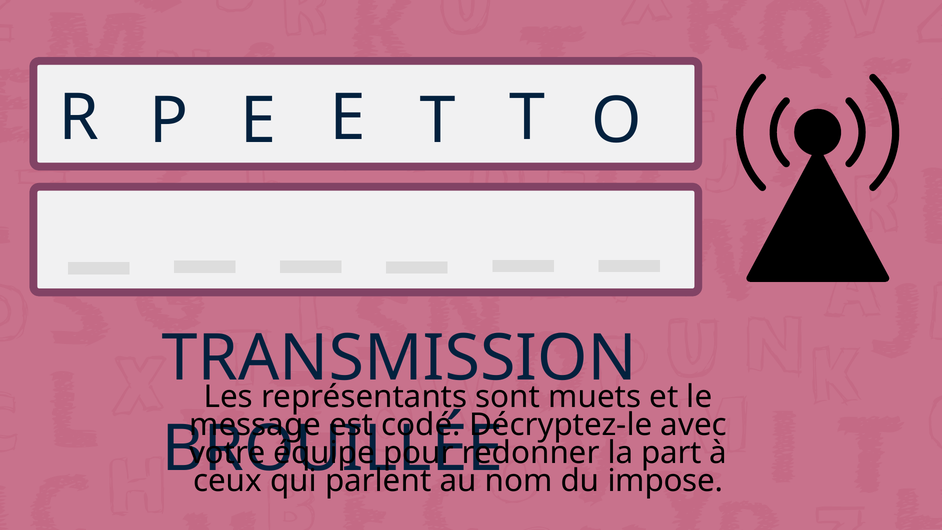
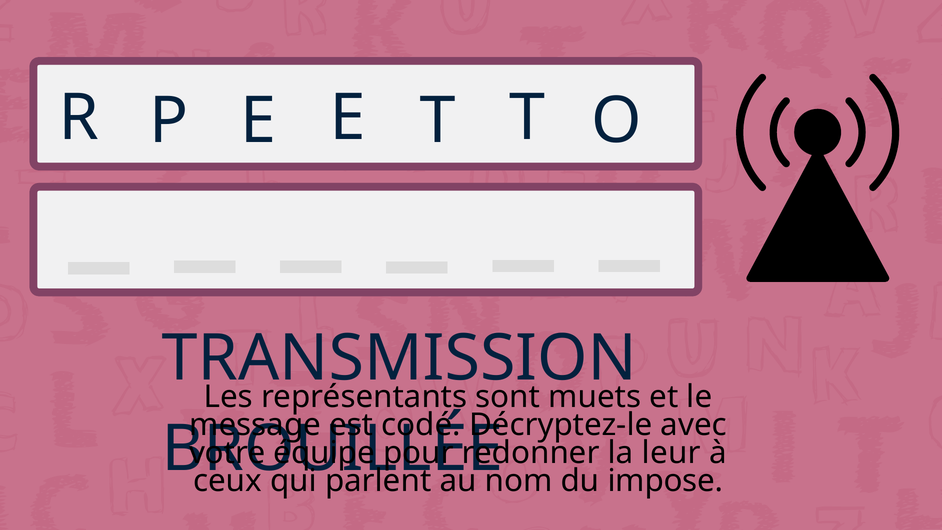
part: part -> leur (671, 453)
